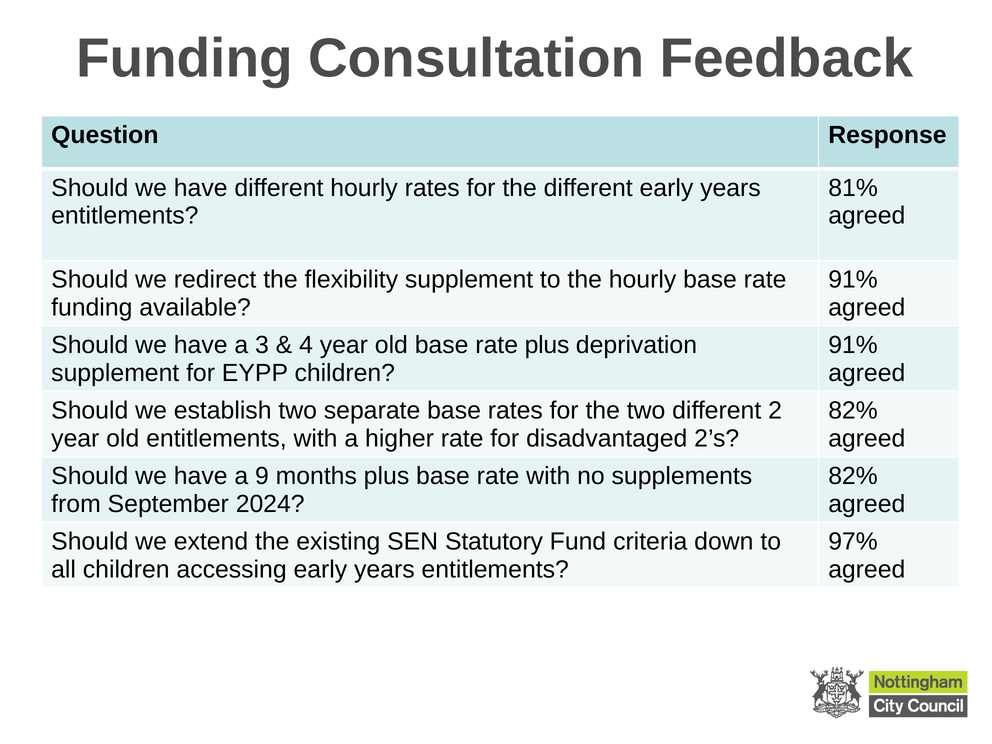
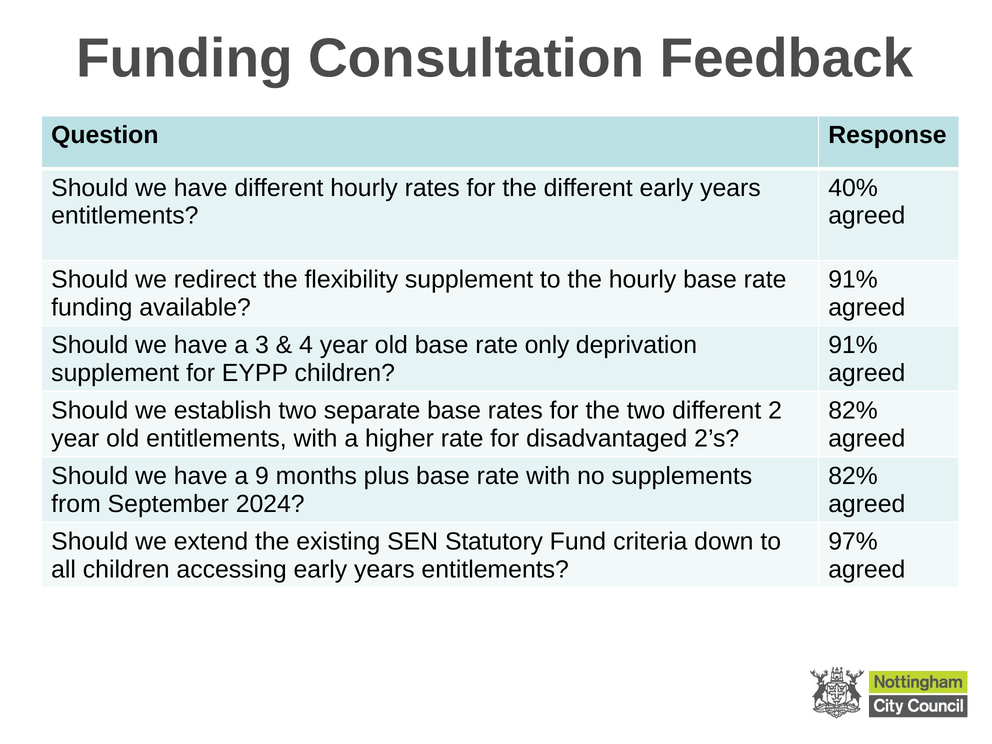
81%: 81% -> 40% (853, 188)
rate plus: plus -> only (547, 345)
